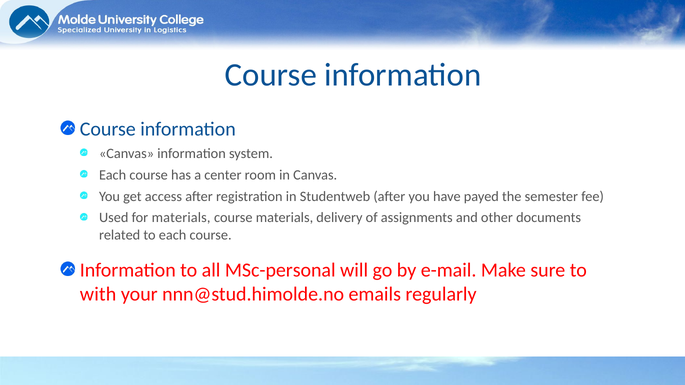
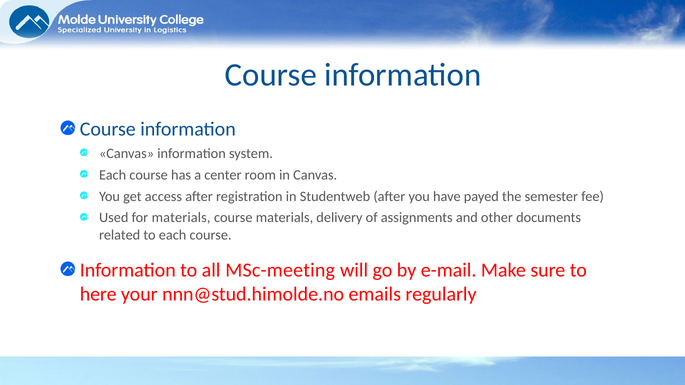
MSc-personal: MSc-personal -> MSc-meeting (280, 270)
with: with -> here (98, 294)
